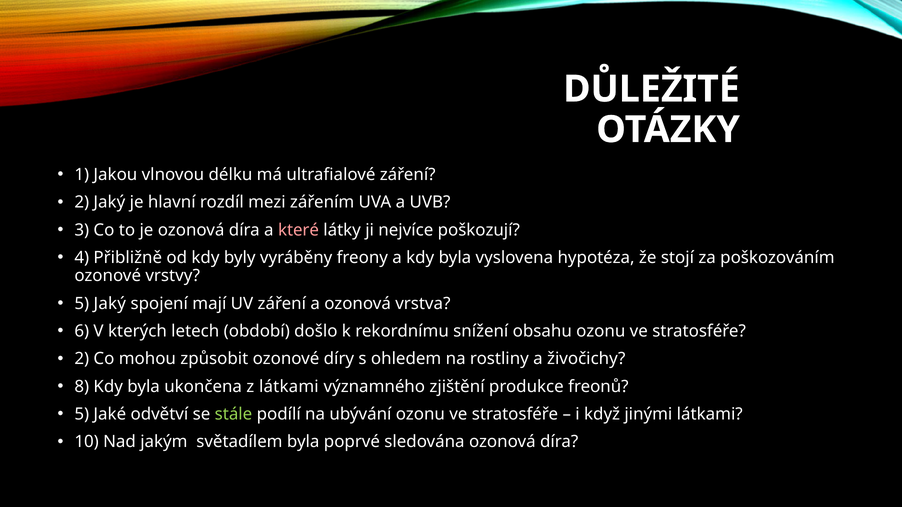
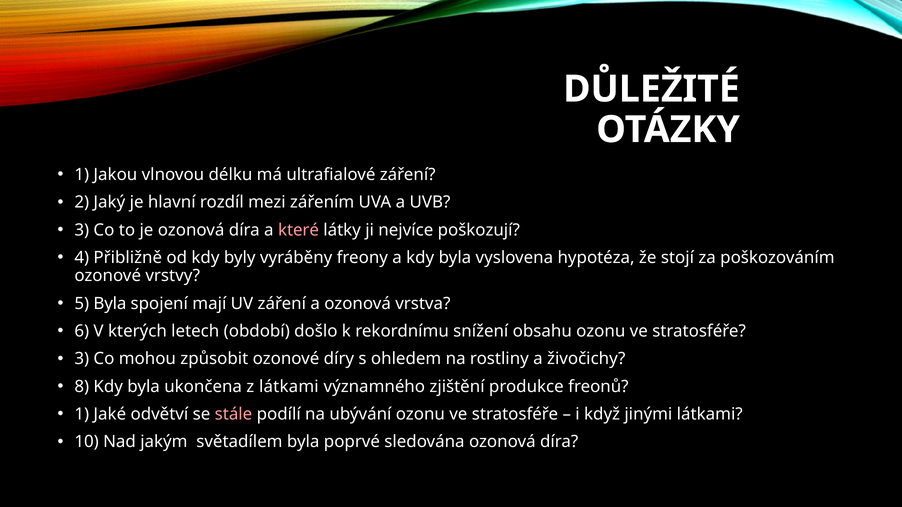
5 Jaký: Jaký -> Byla (110, 304)
2: 2 -> 3 (82, 359)
5: 5 -> 1 (82, 414)
stále colour: light green -> pink (233, 414)
